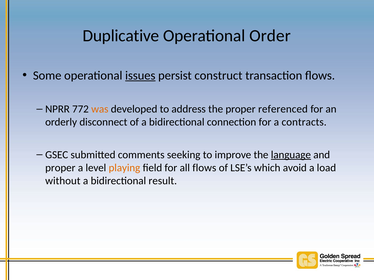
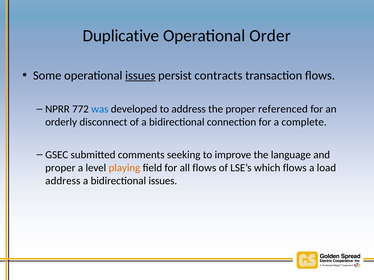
construct: construct -> contracts (218, 76)
was colour: orange -> blue (100, 109)
contracts: contracts -> complete (304, 122)
language underline: present -> none (291, 155)
which avoid: avoid -> flows (295, 168)
without: without -> address (63, 181)
bidirectional result: result -> issues (163, 181)
